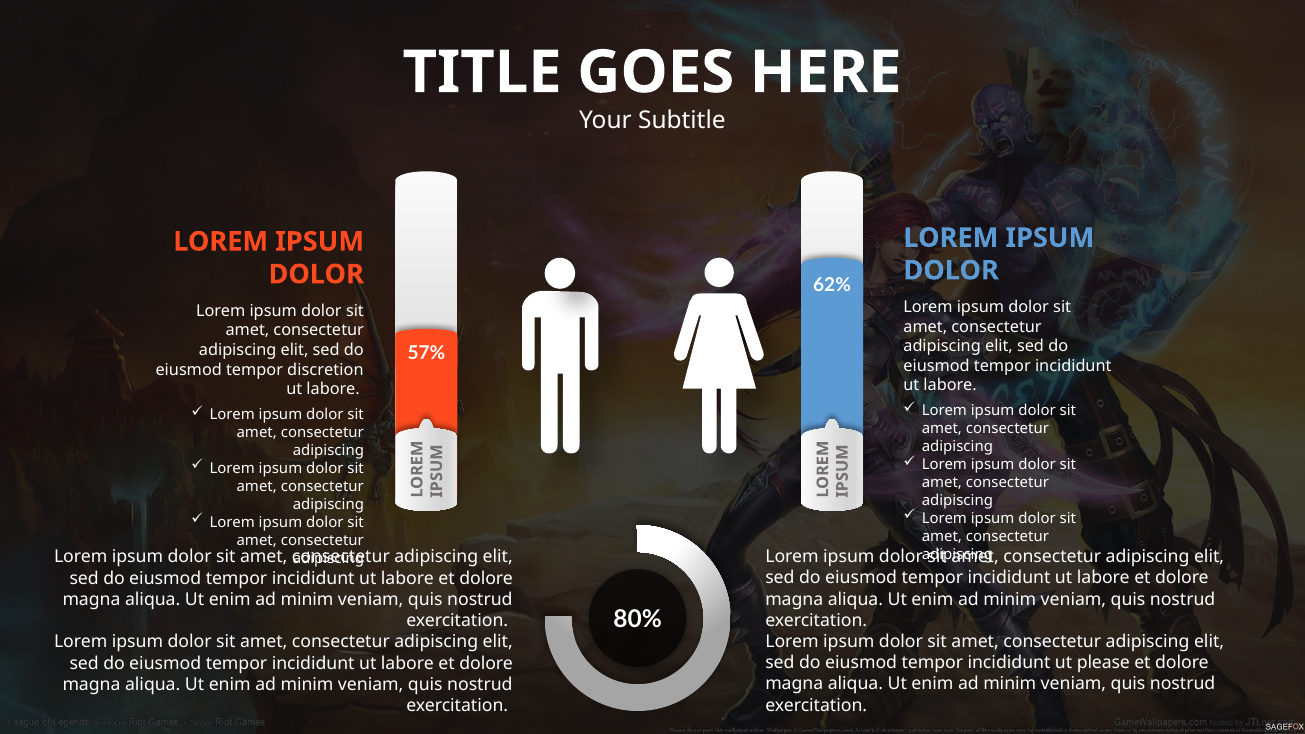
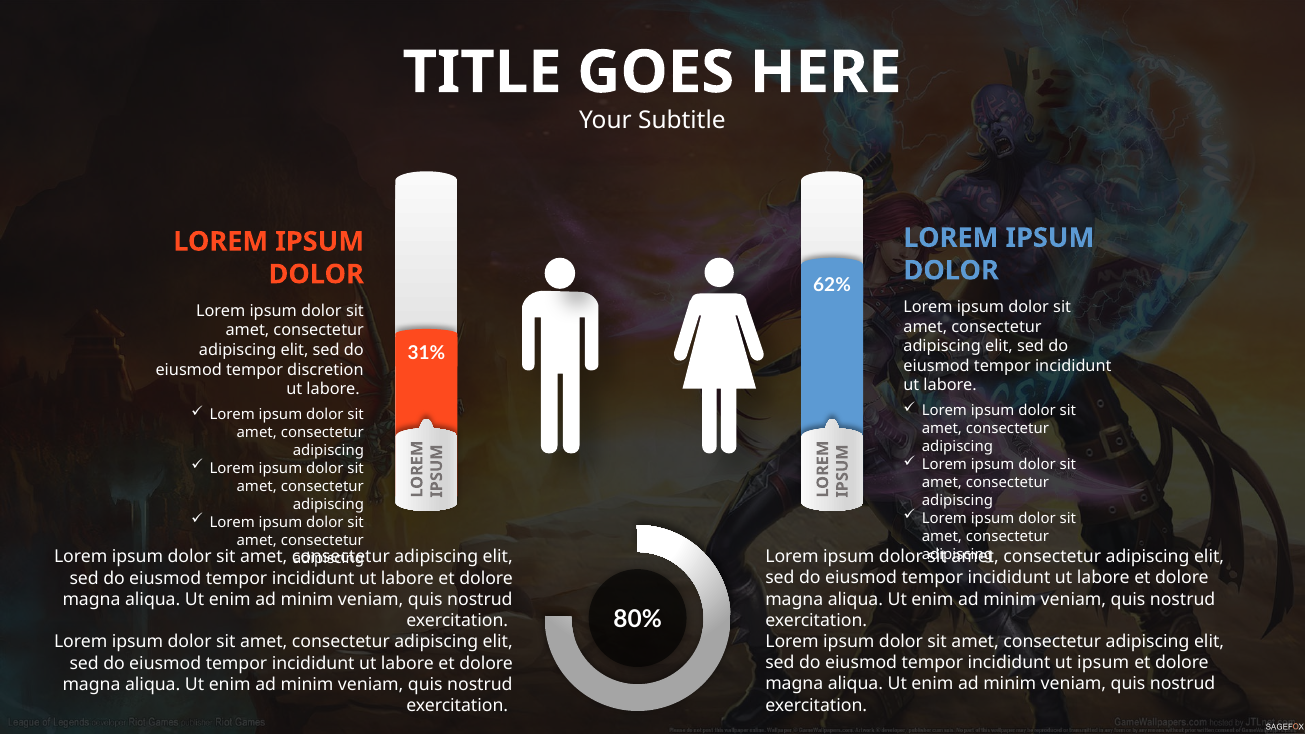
57%: 57% -> 31% (426, 353)
ut please: please -> ipsum (1103, 663)
